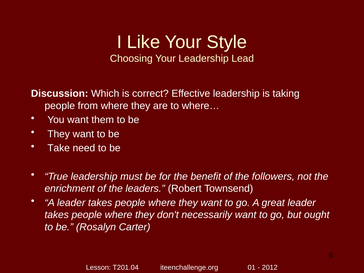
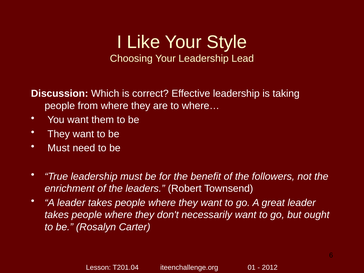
Take: Take -> Must (59, 148)
